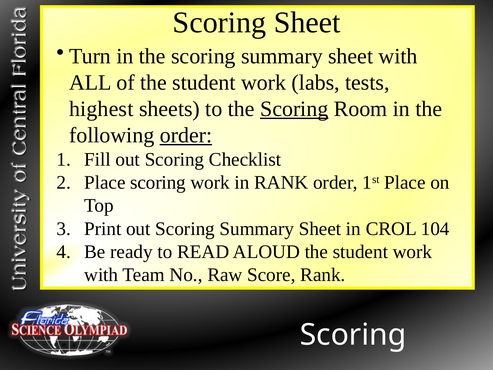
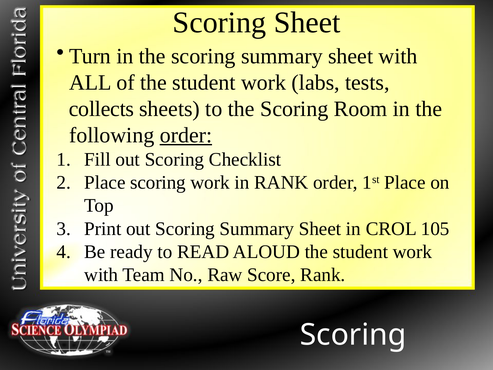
highest: highest -> collects (101, 109)
Scoring underline: present -> none (294, 109)
104: 104 -> 105 (435, 229)
